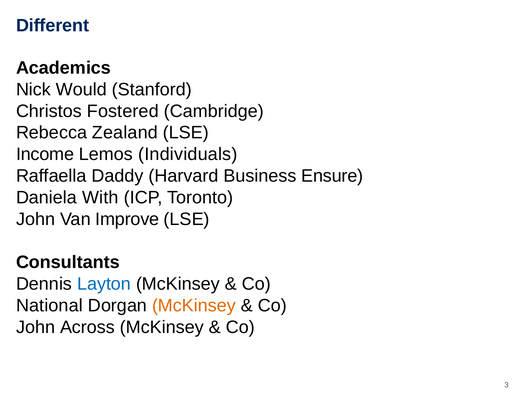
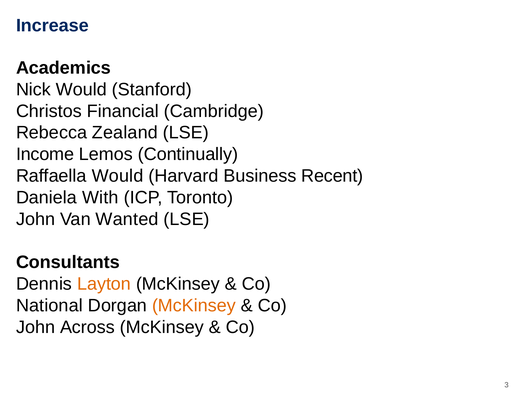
Different: Different -> Increase (52, 26)
Fostered: Fostered -> Financial (123, 111)
Individuals: Individuals -> Continually (188, 154)
Raffaella Daddy: Daddy -> Would (118, 176)
Ensure: Ensure -> Recent (332, 176)
Improve: Improve -> Wanted (127, 219)
Layton colour: blue -> orange (104, 284)
